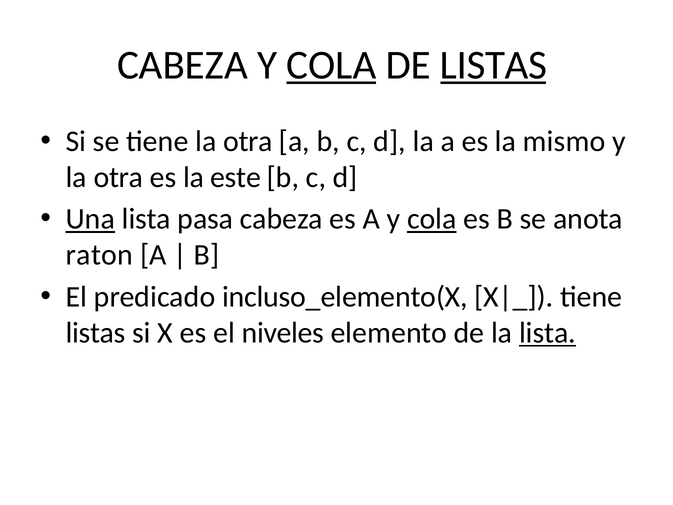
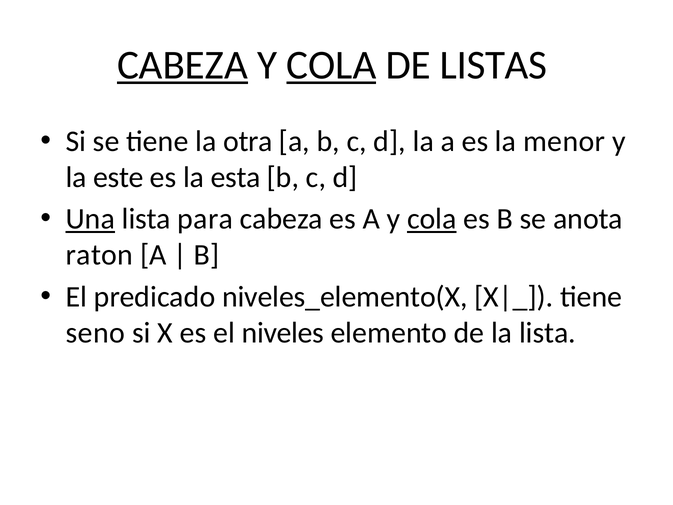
CABEZA underline: none -> present (182, 65)
LISTAS underline: present -> none (493, 65)
mismo: mismo -> menor (564, 141)
otra: otra -> este (118, 177)
este: este -> esta (236, 177)
pasa: pasa -> para (205, 219)
incluso_elemento(X: incluso_elemento(X -> niveles_elemento(X (345, 297)
listas: listas -> seno (95, 333)
lista underline: present -> none (547, 333)
